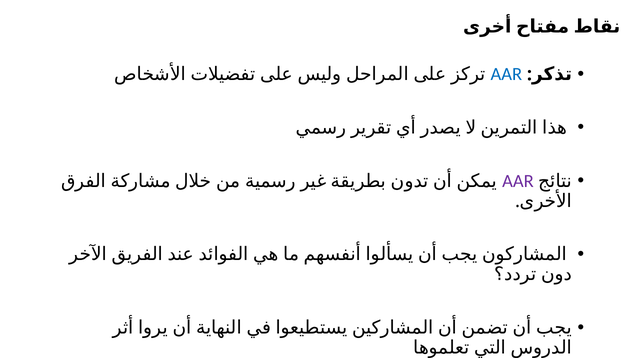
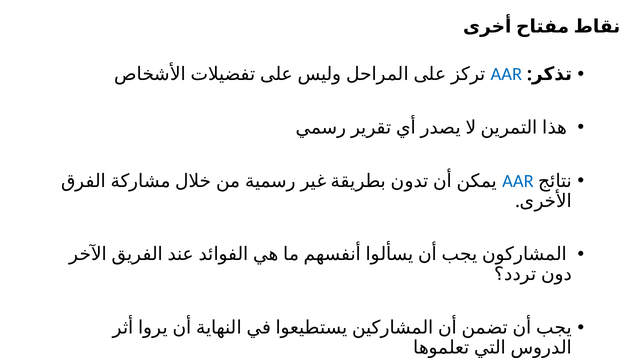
AAR colour: purple -> blue (518, 181)
